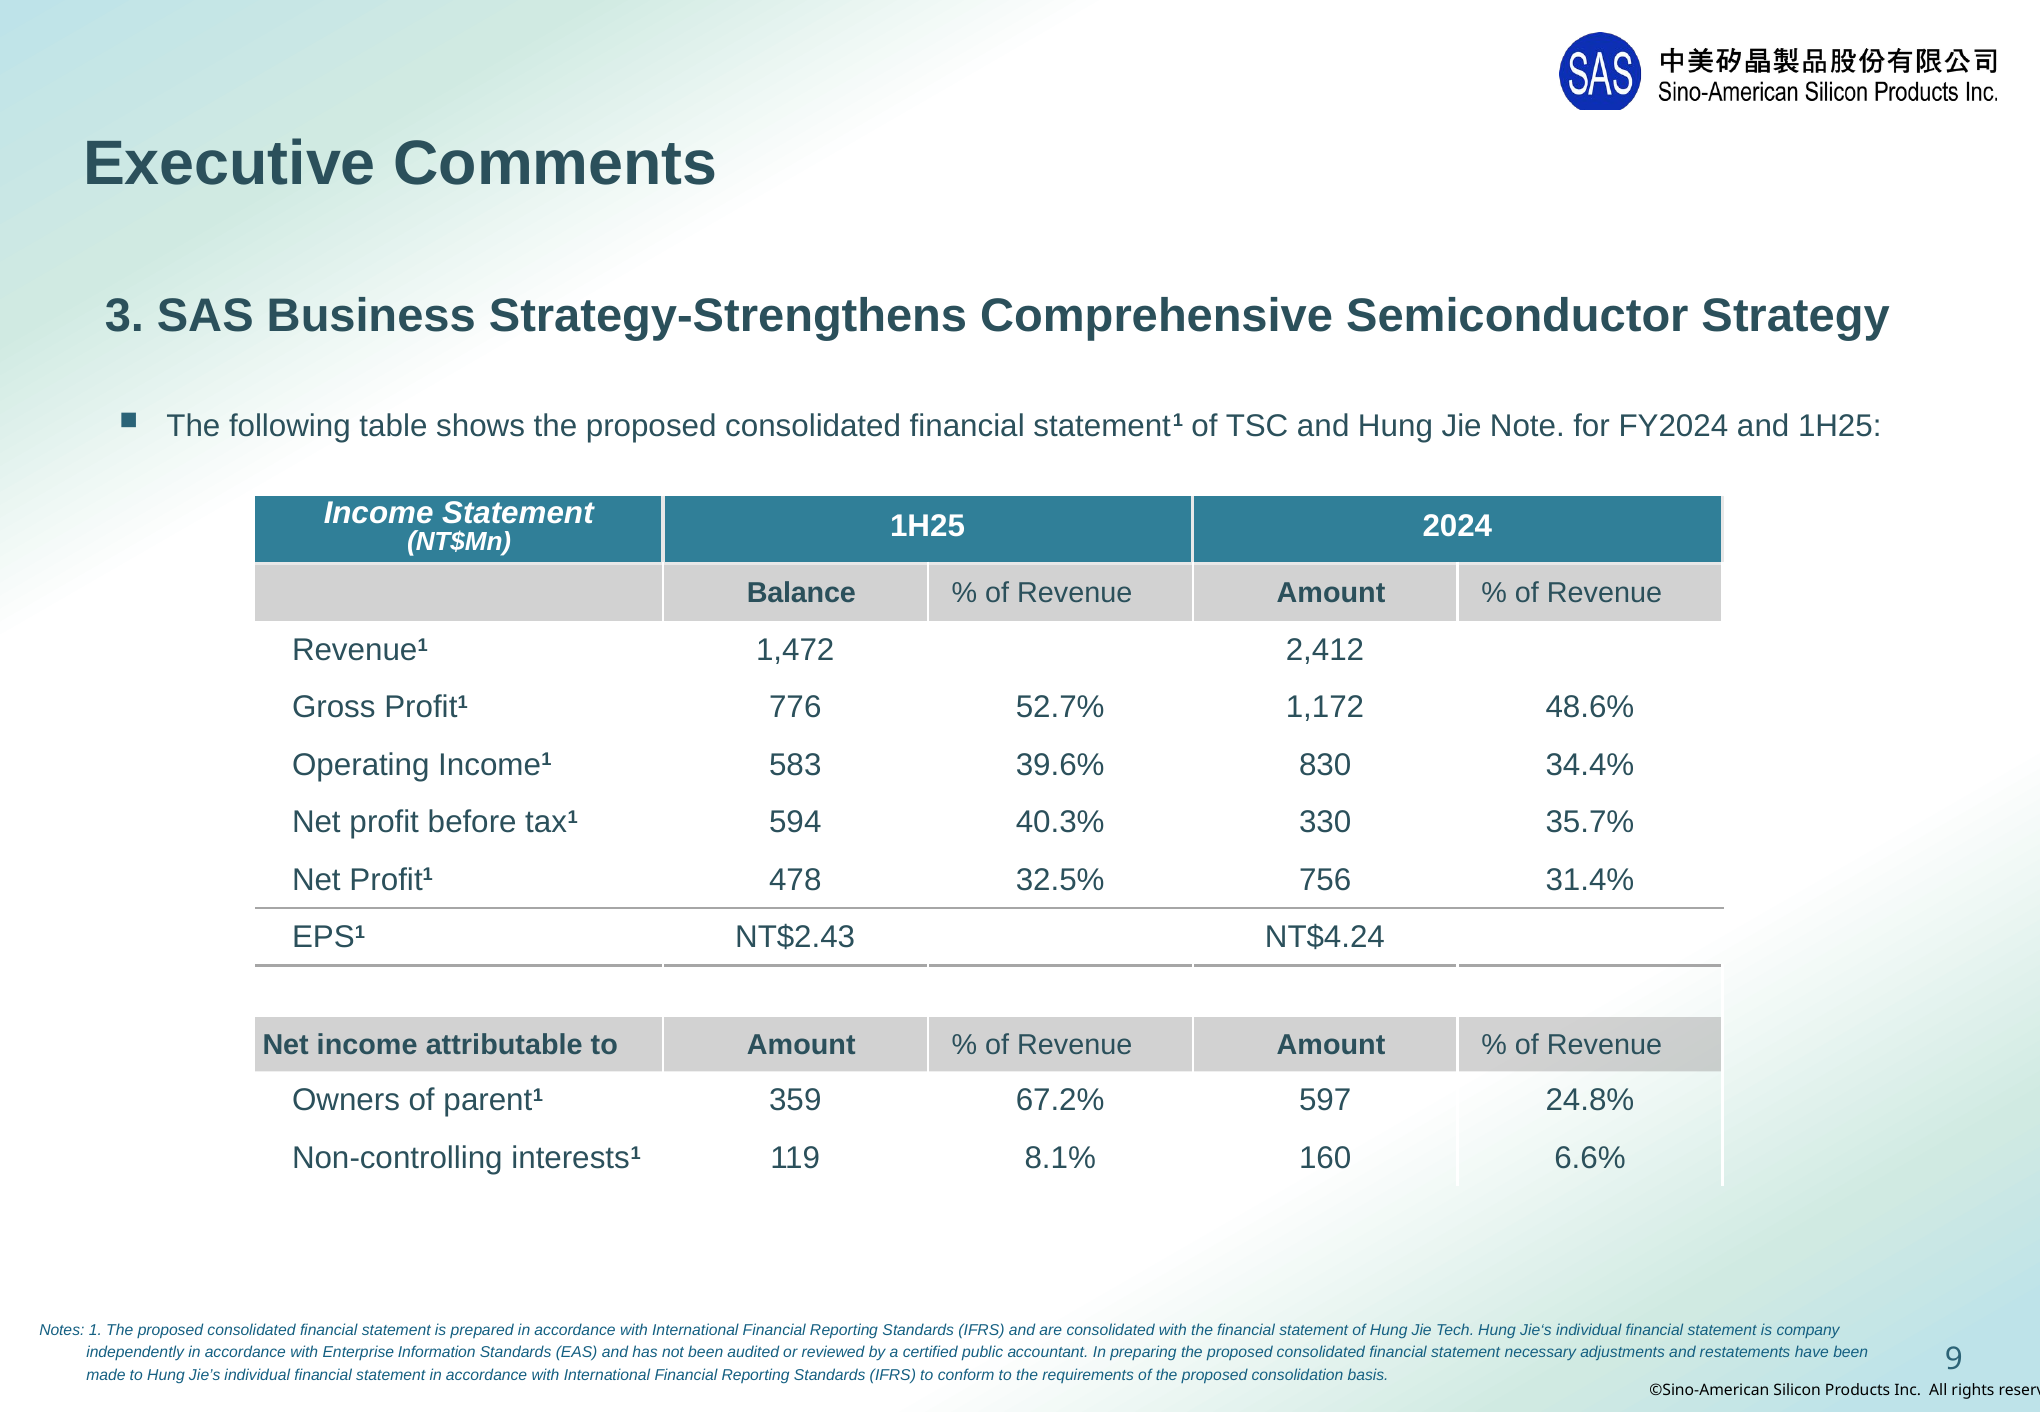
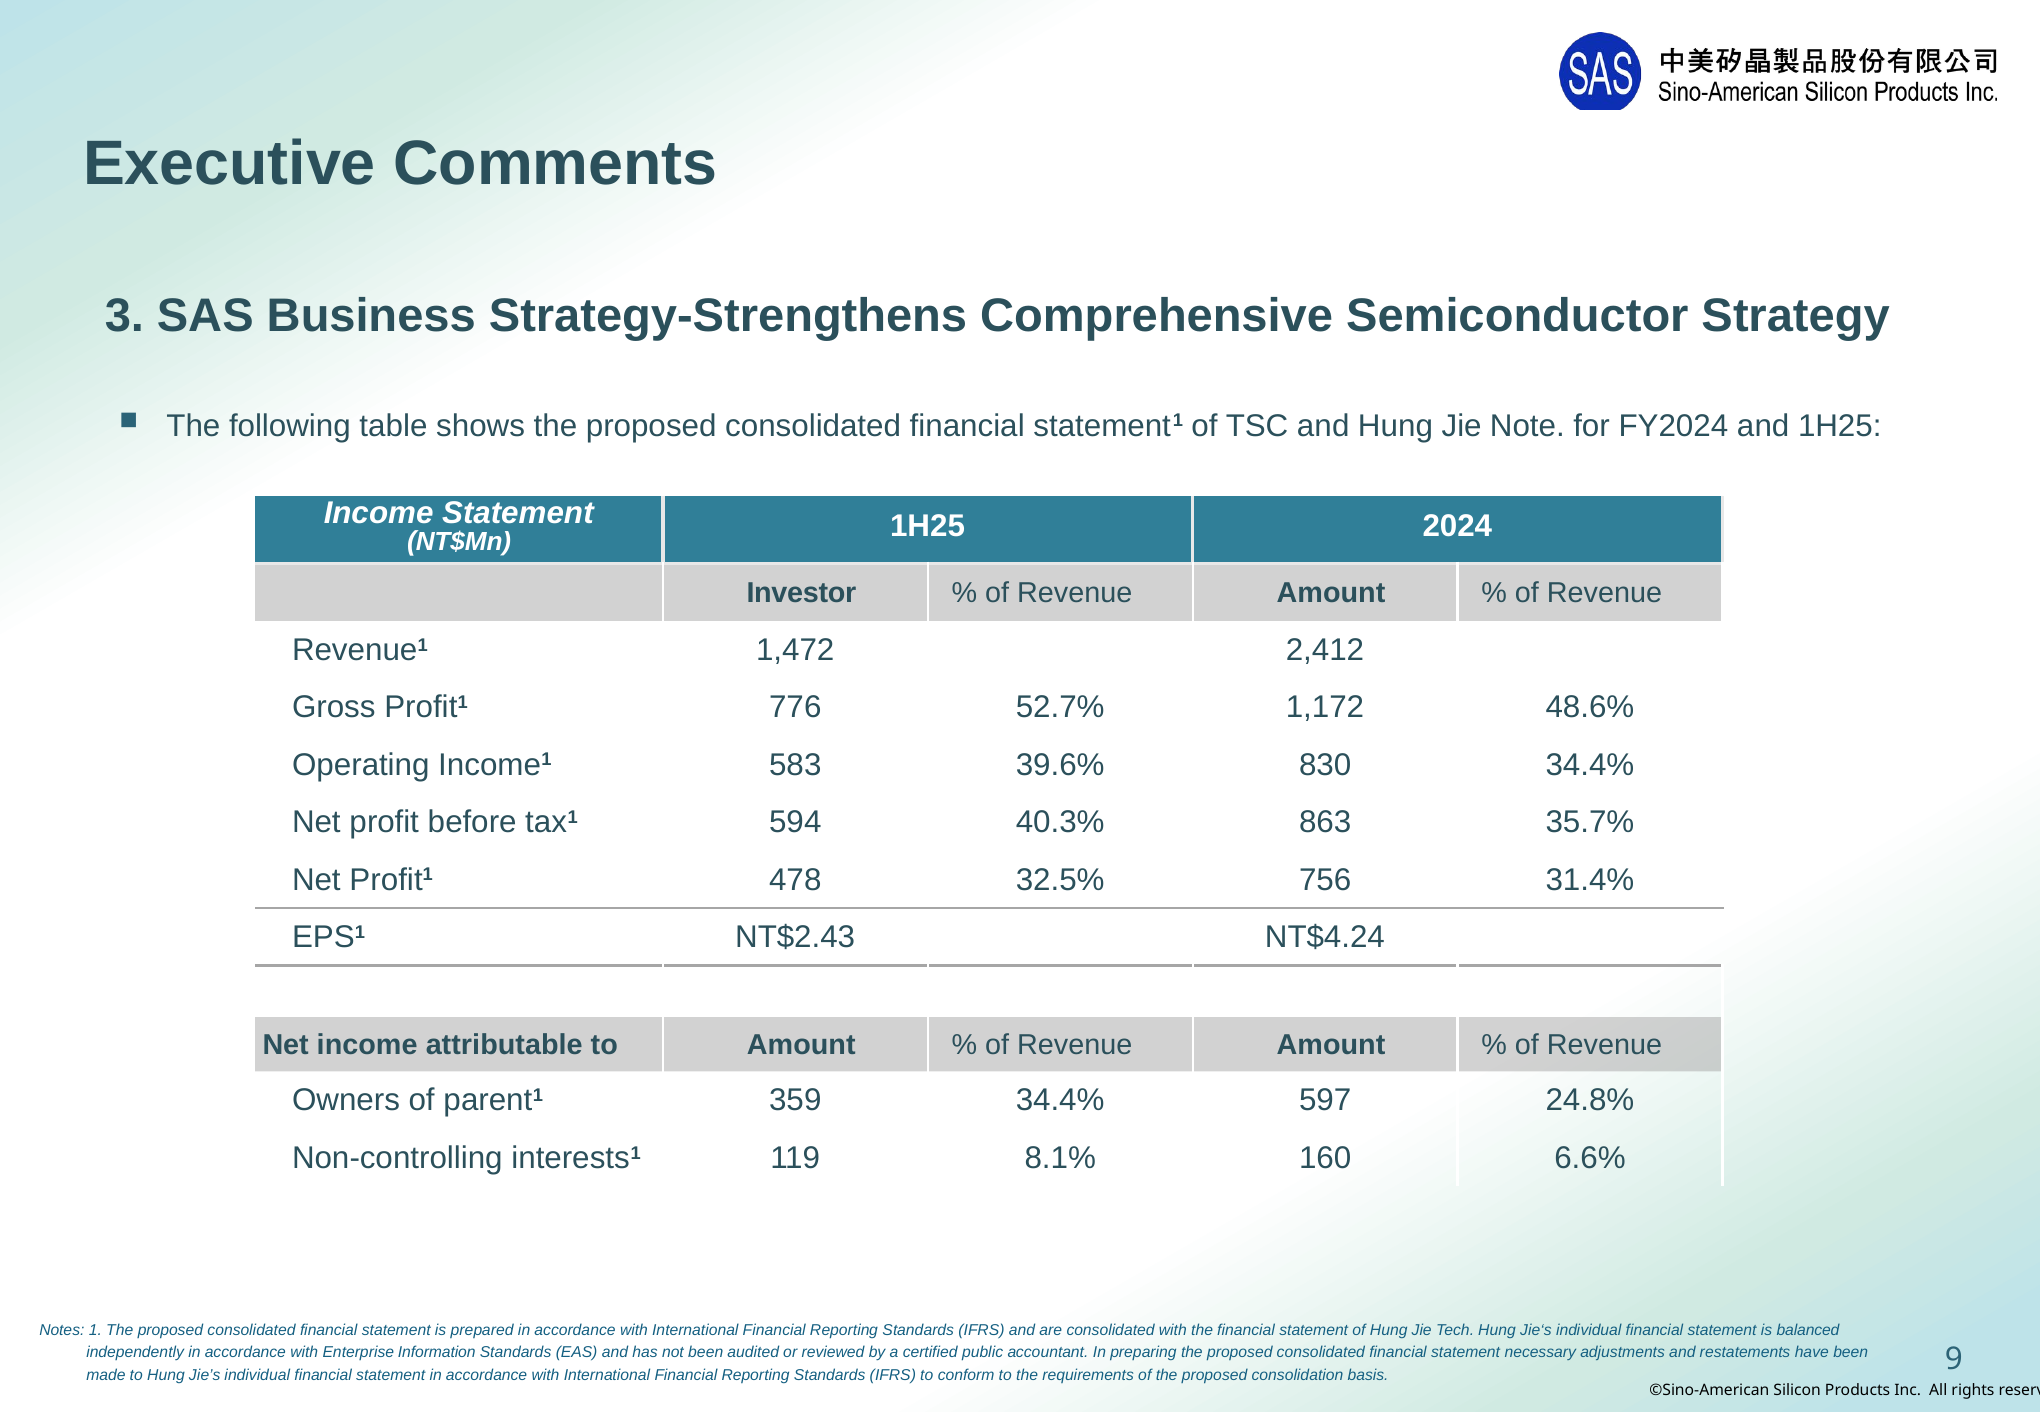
Balance: Balance -> Investor (801, 593)
330: 330 -> 863 (1325, 823)
359 67.2%: 67.2% -> 34.4% (1060, 1101)
company: company -> balanced (1808, 1330)
